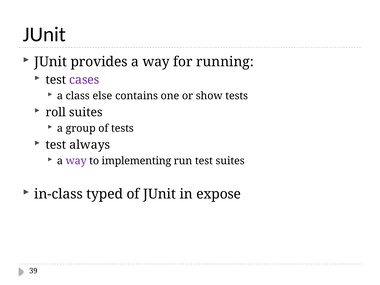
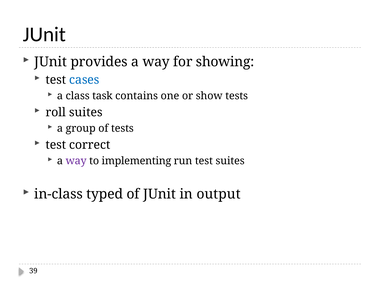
running: running -> showing (225, 62)
cases colour: purple -> blue (84, 80)
else: else -> task (102, 96)
always: always -> correct (90, 145)
expose: expose -> output (219, 194)
